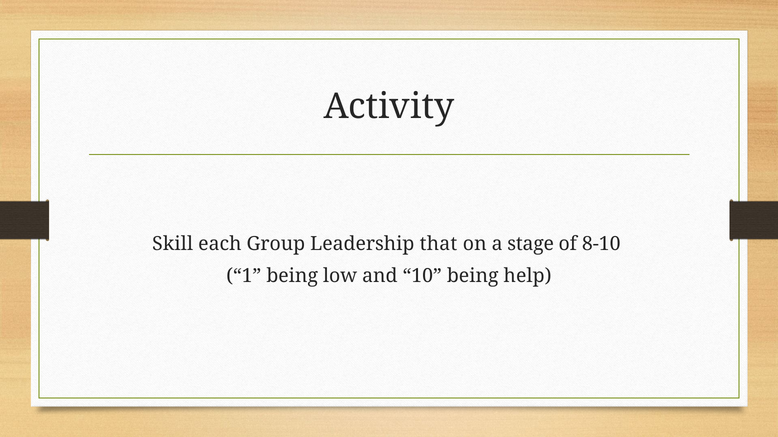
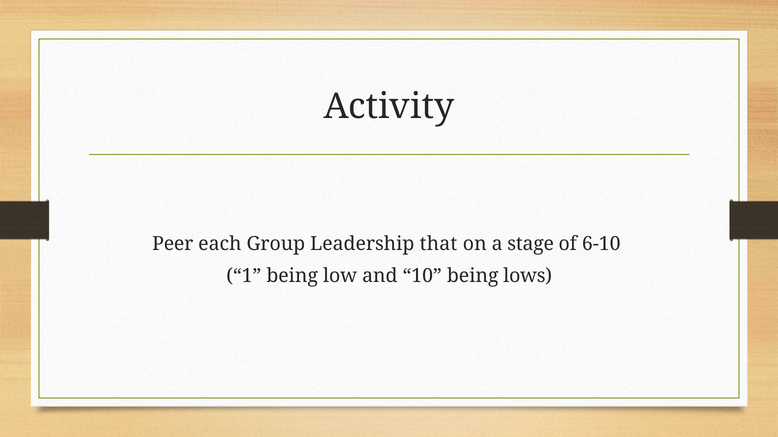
Skill: Skill -> Peer (173, 244)
8-10: 8-10 -> 6-10 (601, 244)
help: help -> lows (528, 276)
